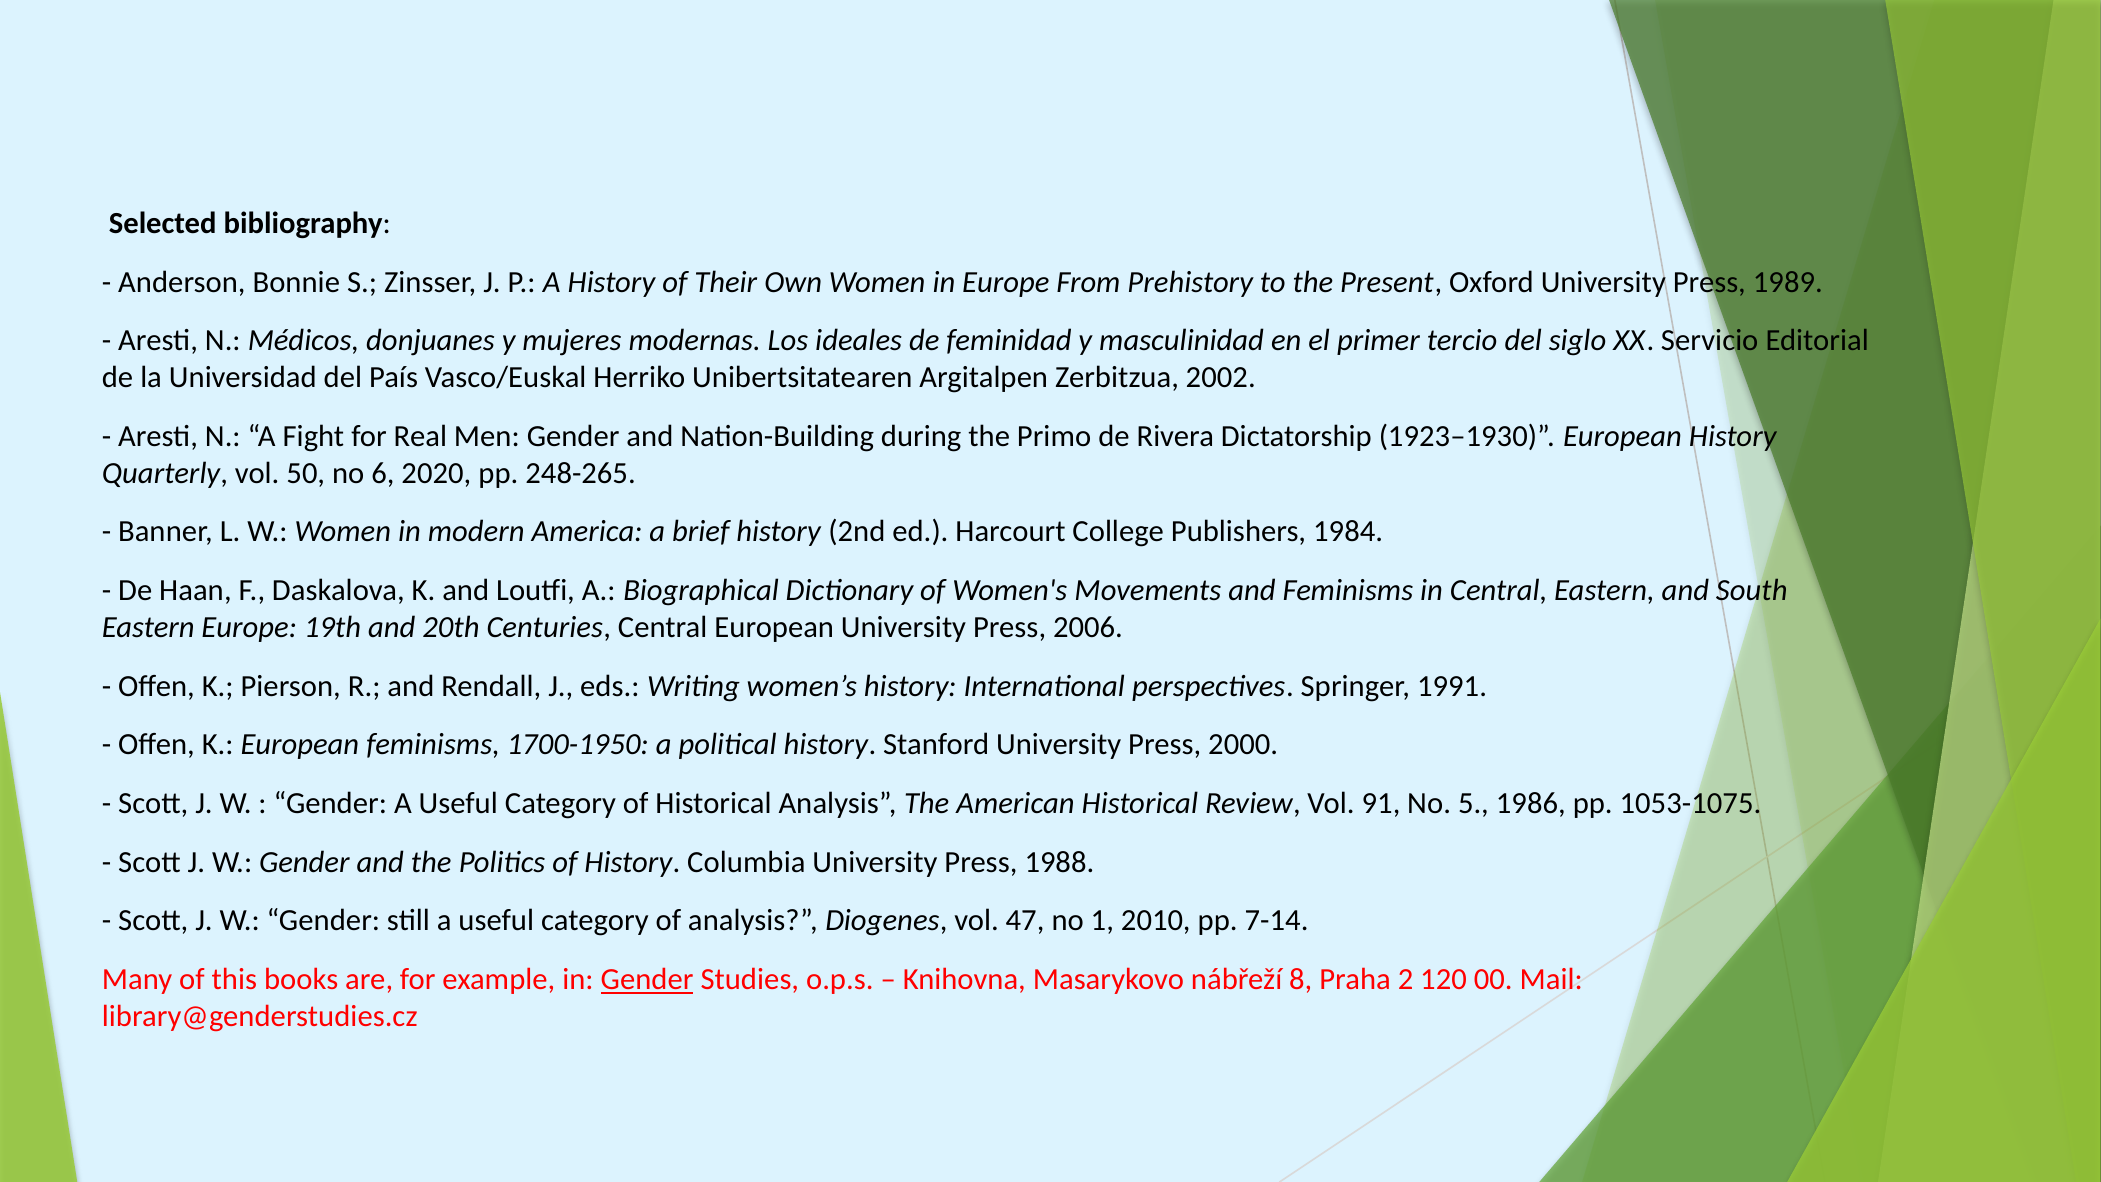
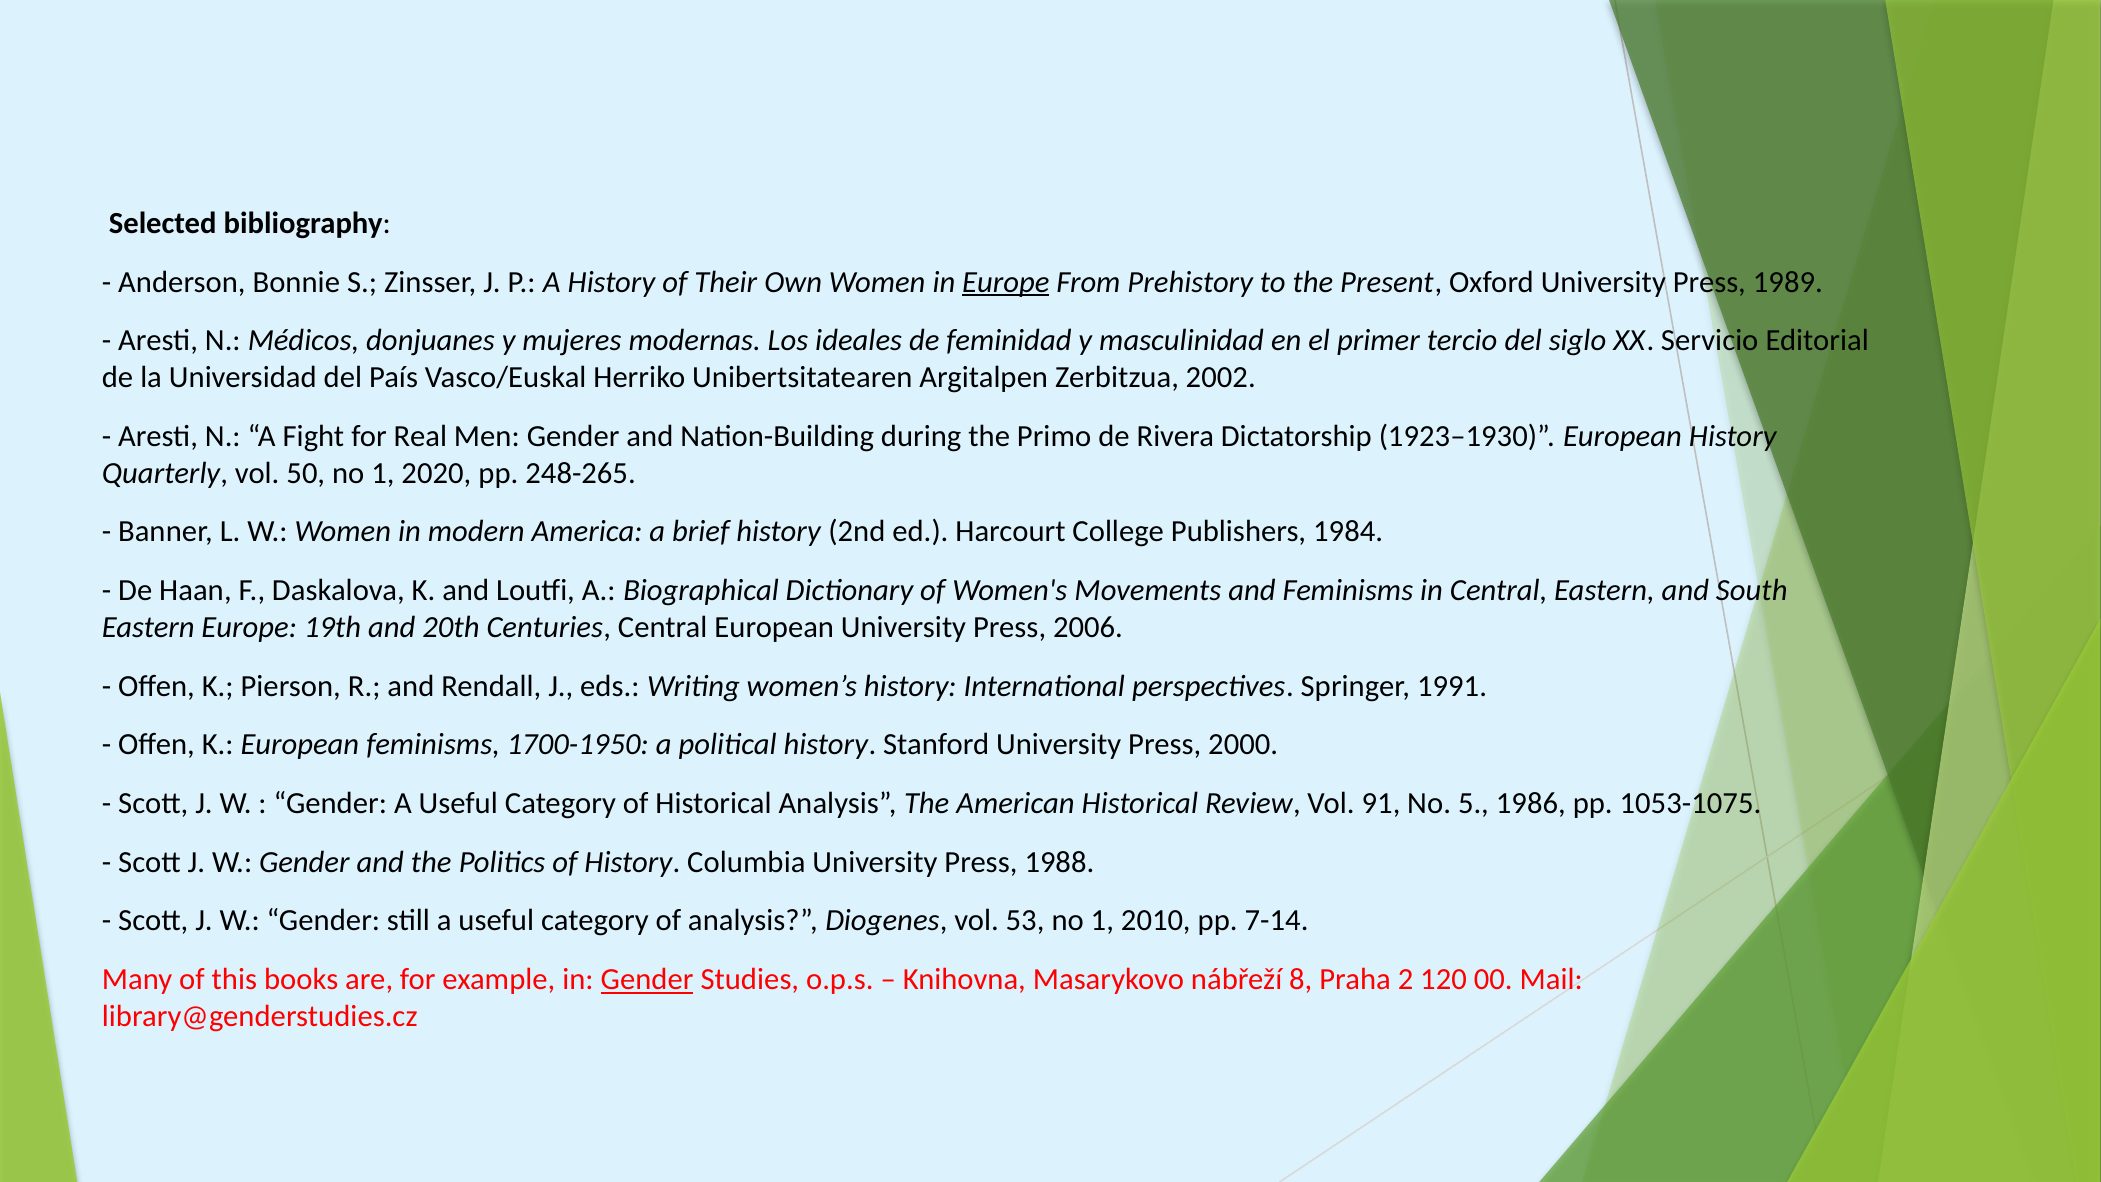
Europe underline: none -> present (1006, 282)
50 no 6: 6 -> 1 (383, 473)
47: 47 -> 53 (1025, 921)
